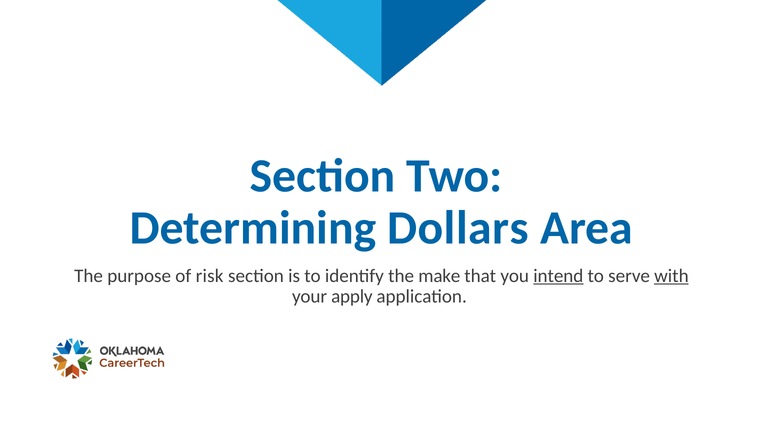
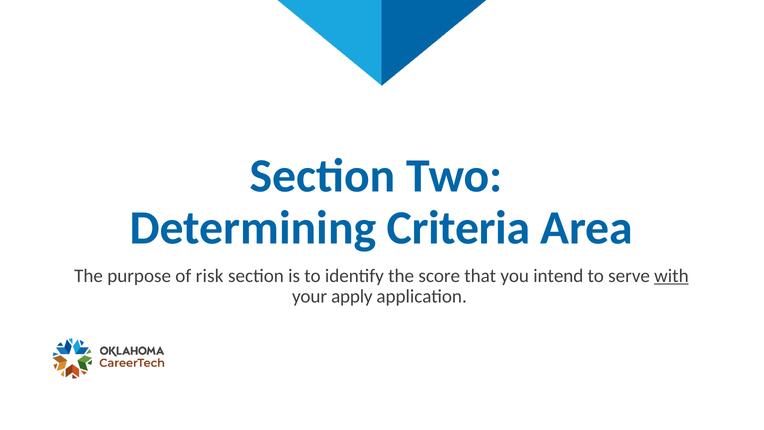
Dollars: Dollars -> Criteria (459, 228)
make: make -> score (439, 276)
intend underline: present -> none (558, 276)
